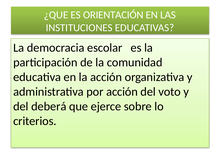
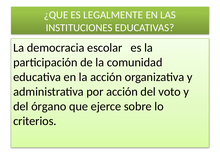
ORIENTACIÓN: ORIENTACIÓN -> LEGALMENTE (113, 15)
deberá: deberá -> órgano (49, 106)
